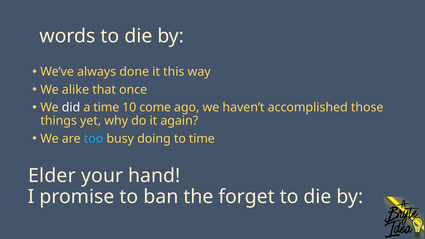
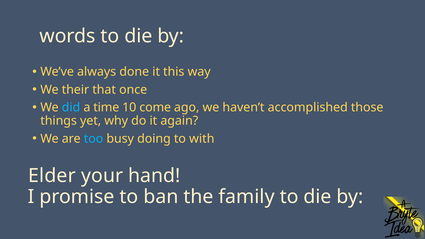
alike: alike -> their (76, 90)
did colour: white -> light blue (71, 107)
to time: time -> with (202, 139)
forget: forget -> family (247, 197)
